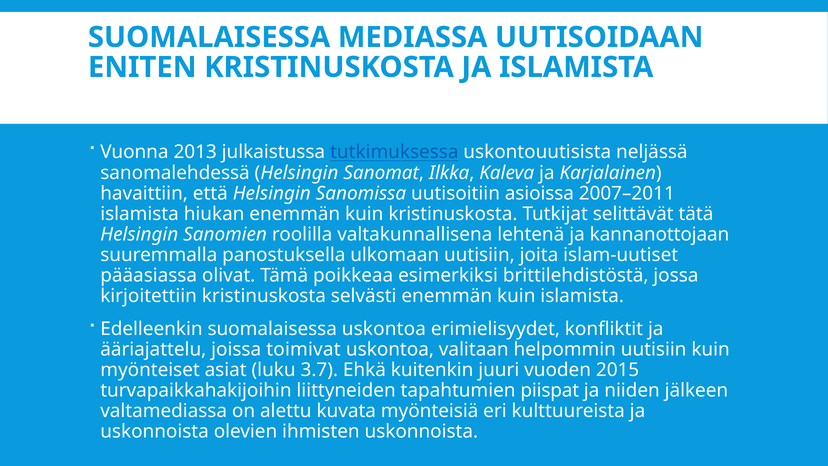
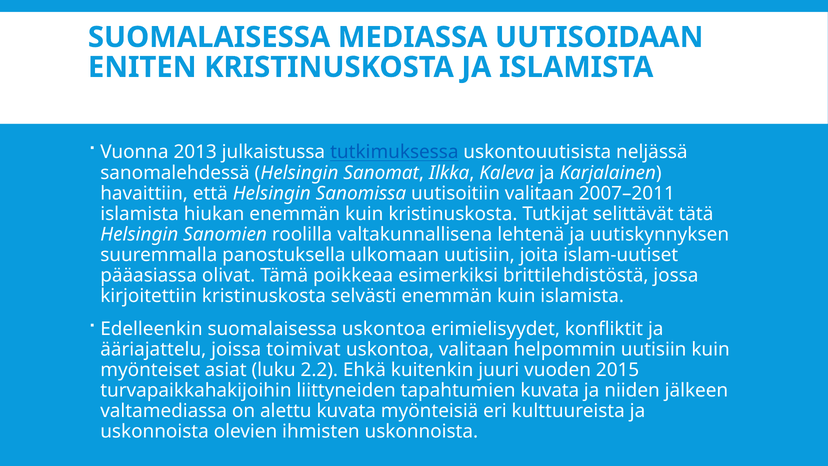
uutisoitiin asioissa: asioissa -> valitaan (539, 194)
kannanottojaan: kannanottojaan -> uutiskynnyksen (659, 235)
3.7: 3.7 -> 2.2 (319, 370)
tapahtumien piispat: piispat -> kuvata (550, 390)
